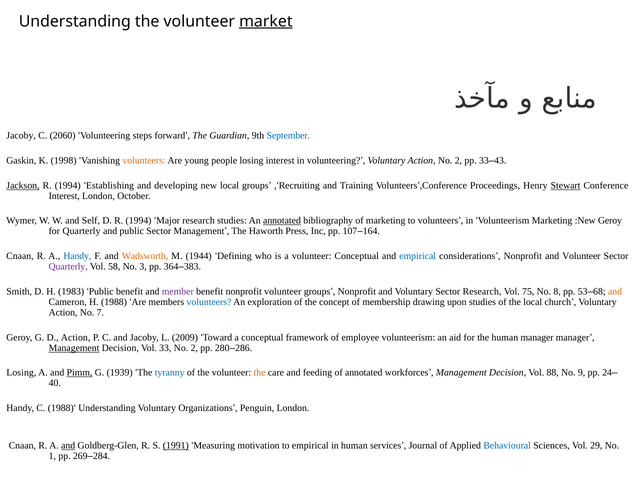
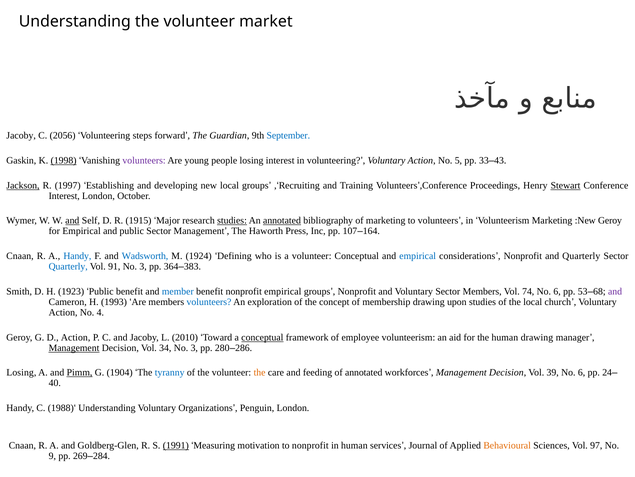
market underline: present -> none (266, 21)
2060: 2060 -> 2056 (63, 135)
1998 underline: none -> present (64, 160)
volunteers colour: orange -> purple (144, 160)
Action No 2: 2 -> 5 (458, 160)
1994: 1994 -> 1997 (68, 185)
and underline: none -> present (72, 220)
D R 1994: 1994 -> 1915 (139, 220)
studies underline: none -> present (232, 220)
for Quarterly: Quarterly -> Empirical (82, 231)
Wadsworth colour: orange -> blue (145, 256)
1944: 1944 -> 1924 (199, 256)
and Volunteer: Volunteer -> Quarterly (581, 256)
Quarterly colour: purple -> blue (68, 266)
58: 58 -> 91 (114, 266)
1983: 1983 -> 1923 (71, 291)
member colour: purple -> blue (178, 291)
nonprofit volunteer: volunteer -> empirical (283, 291)
Sector Research: Research -> Members (482, 291)
75: 75 -> 74 (528, 291)
8: 8 -> 6 (557, 291)
and colour: orange -> purple (615, 291)
1988: 1988 -> 1993 (114, 302)
7: 7 -> 4 (100, 312)
2009: 2009 -> 2010 (185, 337)
conceptual underline: none -> present (262, 337)
human manager: manager -> drawing (537, 337)
33: 33 -> 34 (165, 347)
2: 2 -> 3 (194, 347)
1939: 1939 -> 1904 (120, 372)
88: 88 -> 39 (553, 372)
9: 9 -> 6 (582, 372)
and underline: present -> none (68, 445)
to empirical: empirical -> nonprofit (310, 445)
Behavioural colour: blue -> orange (507, 445)
29: 29 -> 97 (596, 445)
1: 1 -> 9 (52, 455)
